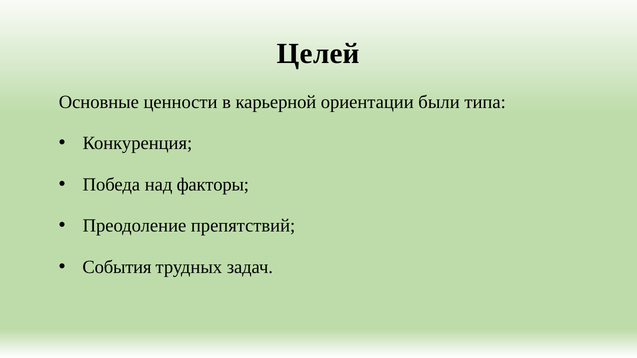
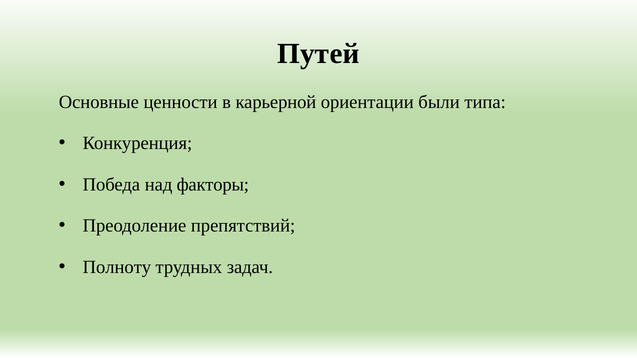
Целей: Целей -> Путей (318, 54)
События: События -> Полноту (117, 267)
